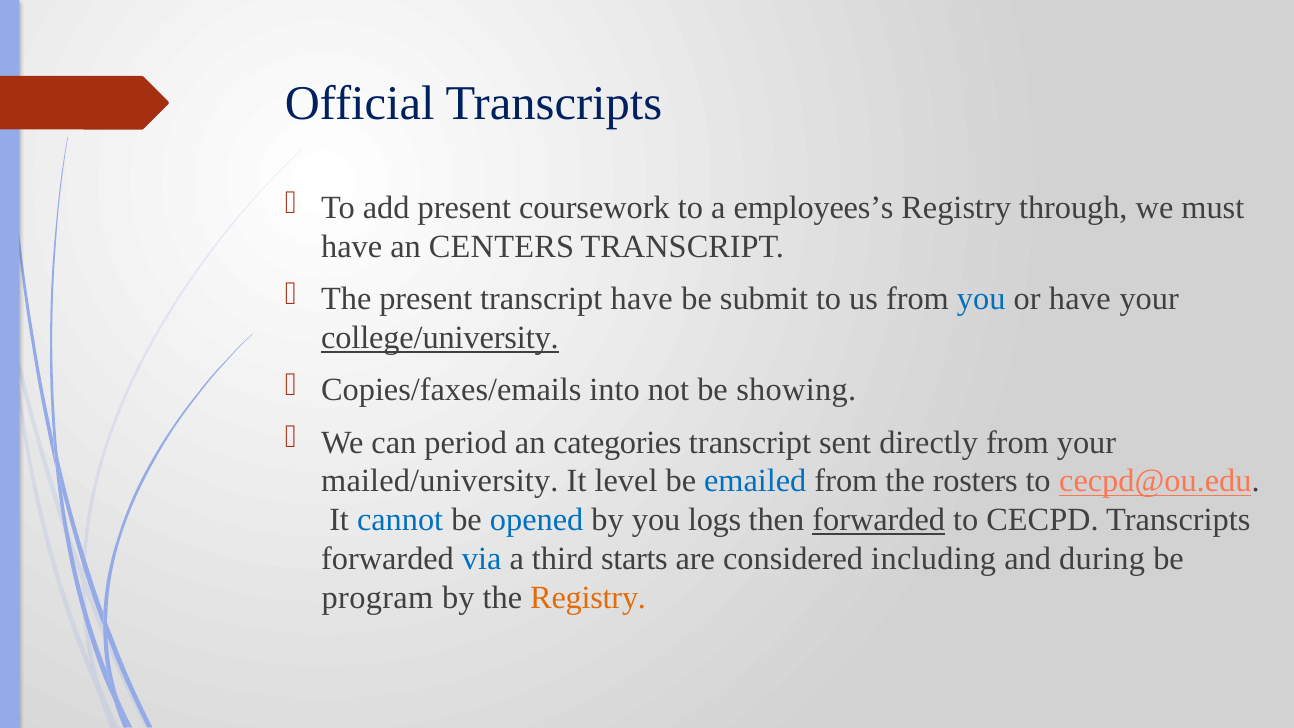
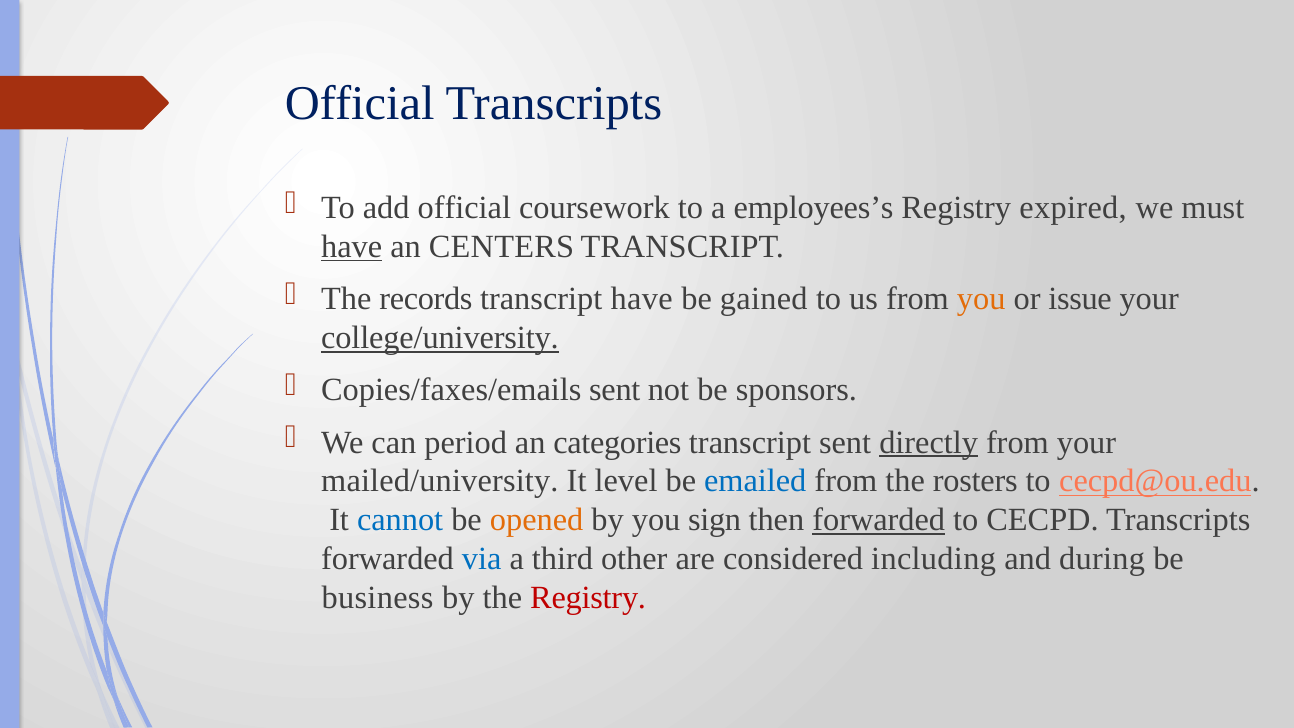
add present: present -> official (464, 208)
through: through -> expired (1073, 208)
have underline: none -> present (352, 247)
The present: present -> records (426, 299)
submit: submit -> gained (764, 299)
you colour: blue -> orange (981, 299)
or have: have -> issue (1080, 299)
Copies/faxes/emails into: into -> sent (615, 390)
showing: showing -> sponsors (796, 390)
directly underline: none -> present (929, 442)
opened colour: blue -> orange (537, 520)
logs: logs -> sign (715, 520)
starts: starts -> other (634, 559)
program: program -> business (378, 598)
Registry colour: orange -> red (588, 598)
